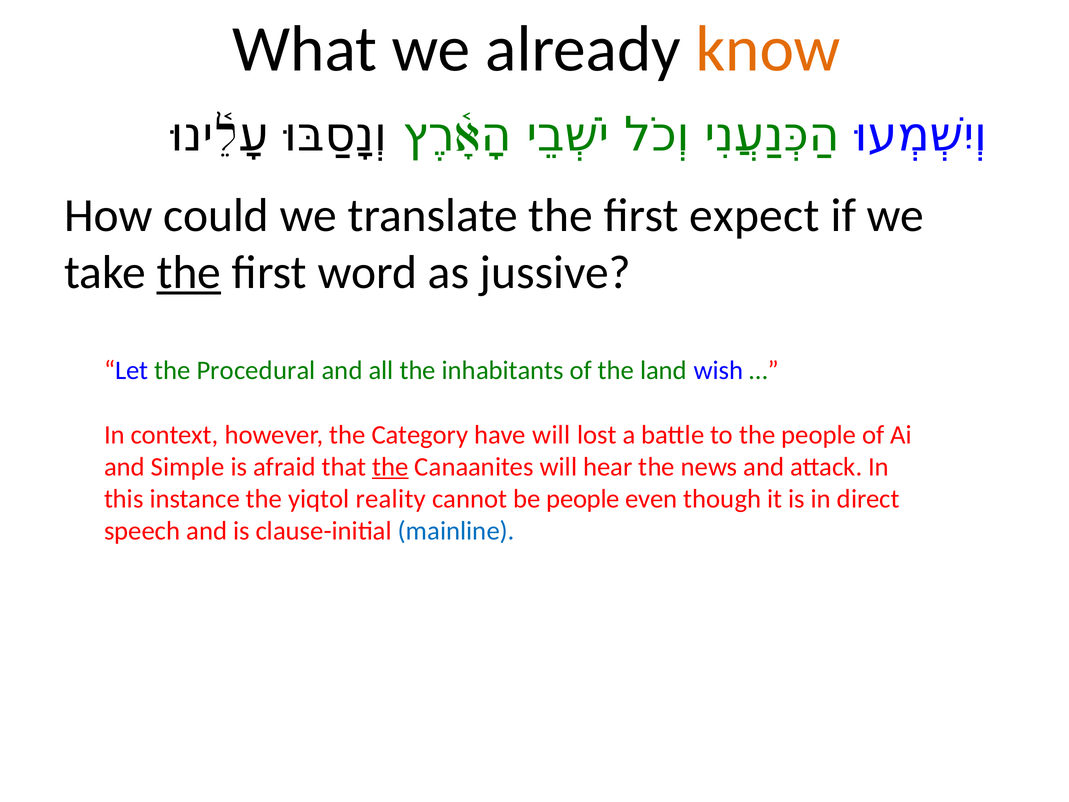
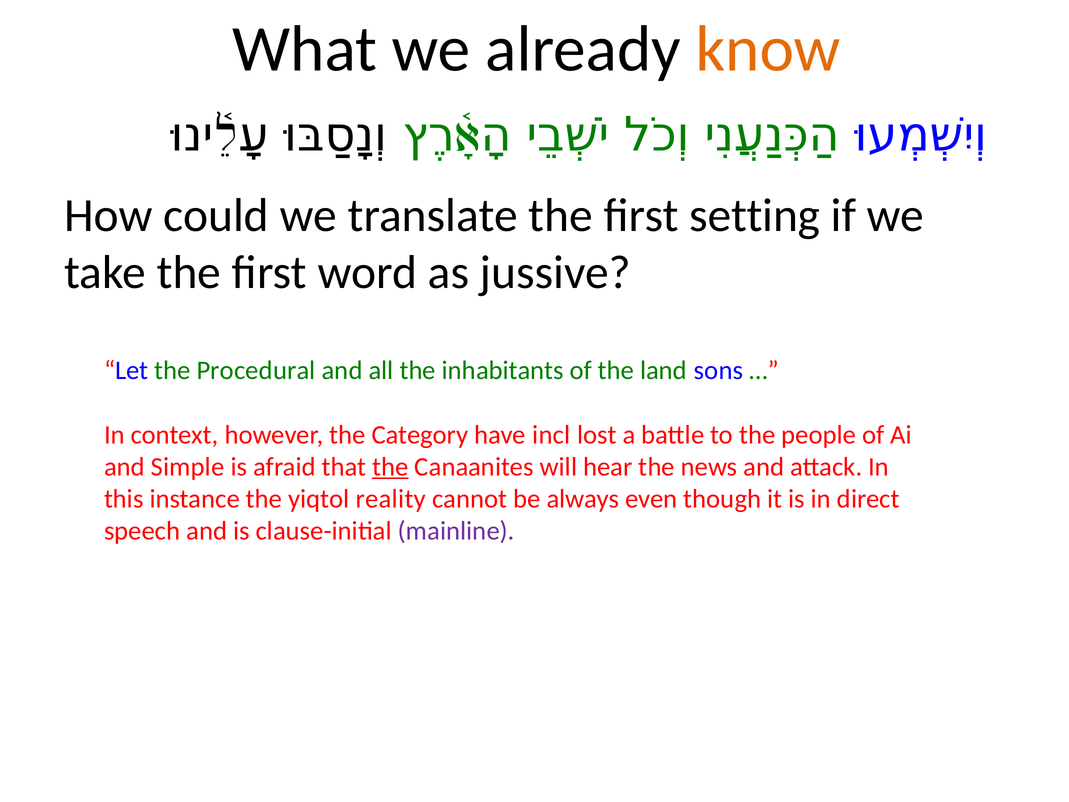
expect: expect -> setting (755, 215)
the underline: present -> none (189, 272)
wish: wish -> sons (719, 371)
have will: will -> incl (551, 435)
be people: people -> always (583, 499)
mainline colour: blue -> purple (456, 531)
